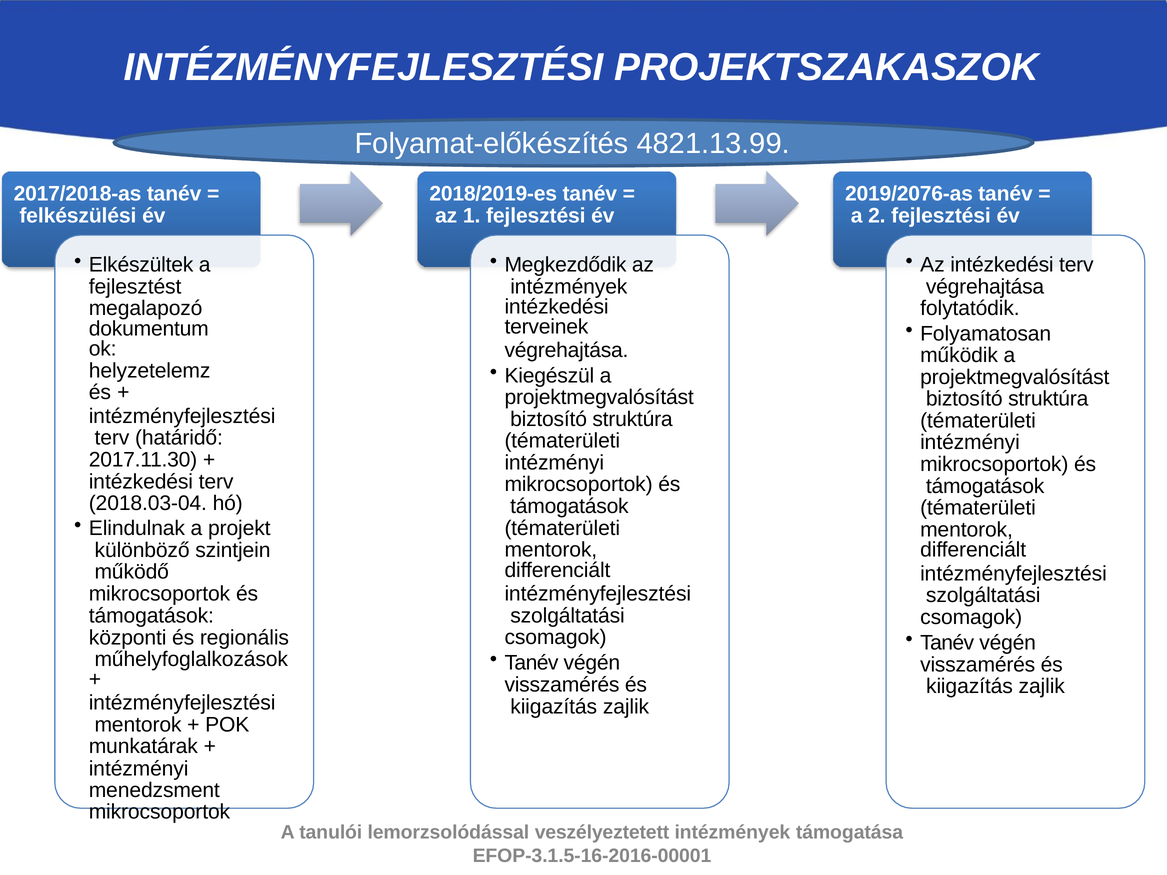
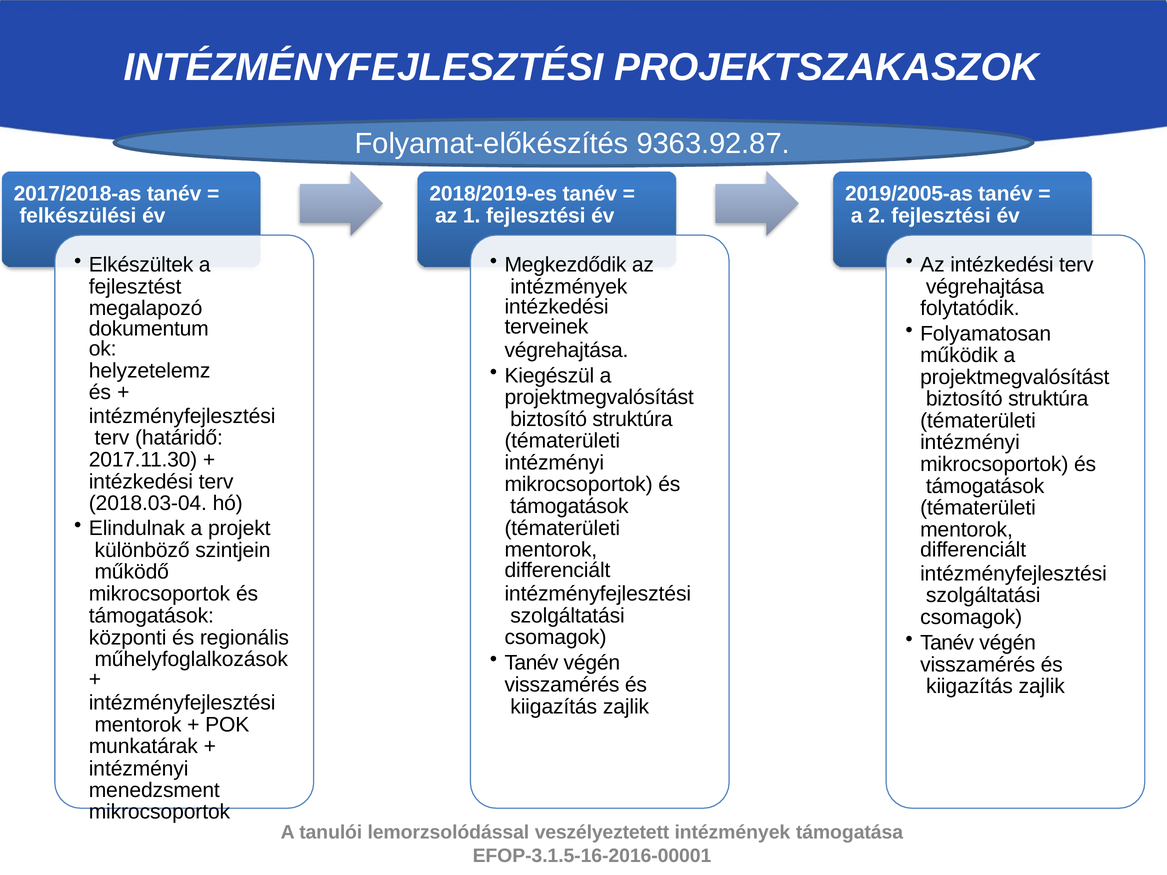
4821.13.99: 4821.13.99 -> 9363.92.87 (713, 144)
2019/2076-as: 2019/2076-as -> 2019/2005-as (909, 194)
